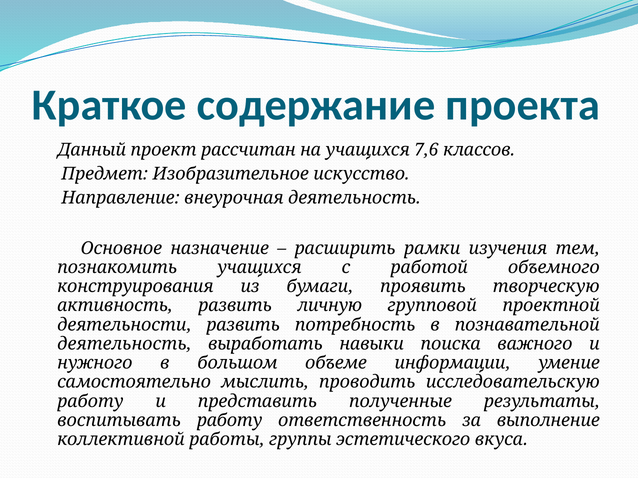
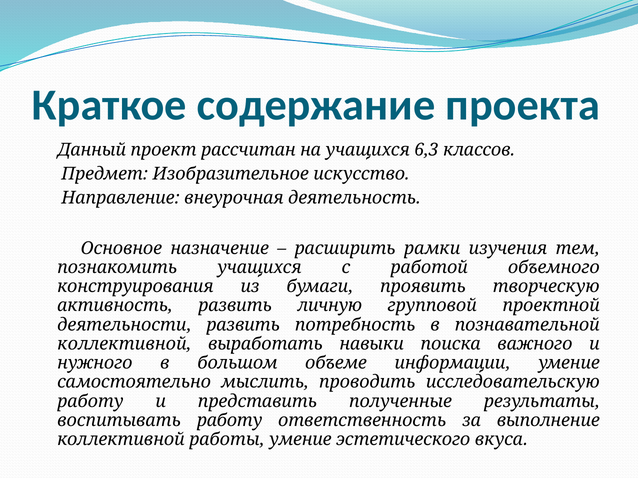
7,6: 7,6 -> 6,3 (426, 150)
деятельность: деятельность -> коллективной (124, 344)
работы группы: группы -> умение (300, 440)
